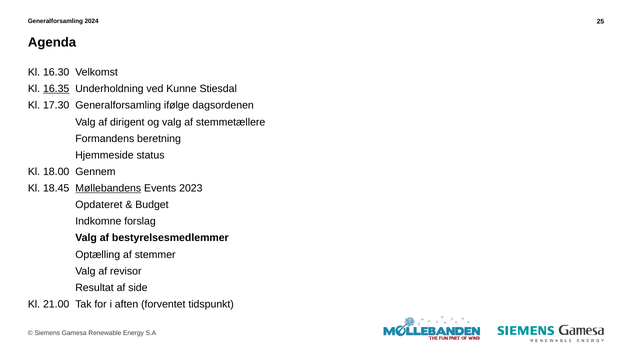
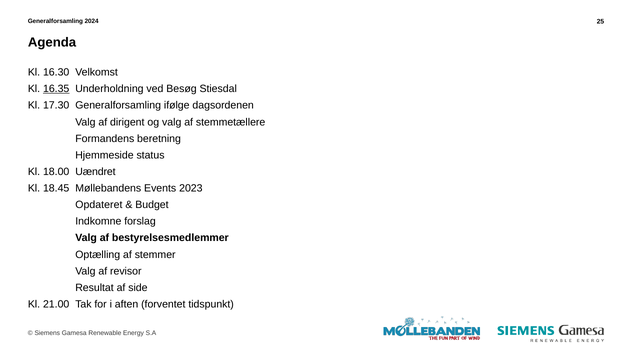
Kunne: Kunne -> Besøg (181, 89)
Gennem: Gennem -> Uændret (95, 172)
Møllebandens underline: present -> none (108, 189)
